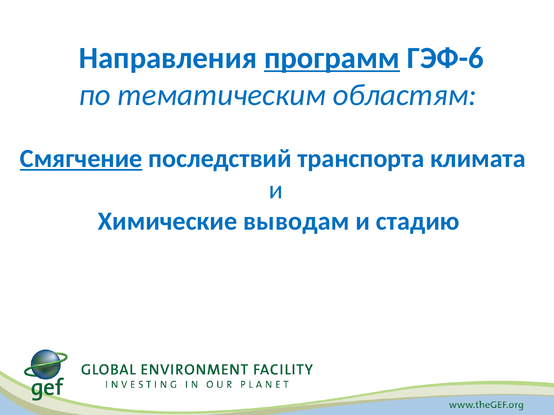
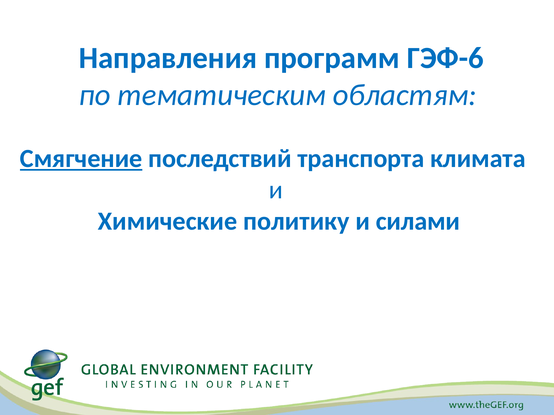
программ underline: present -> none (332, 58)
выводам: выводам -> политику (296, 222)
стадию: стадию -> силами (418, 222)
